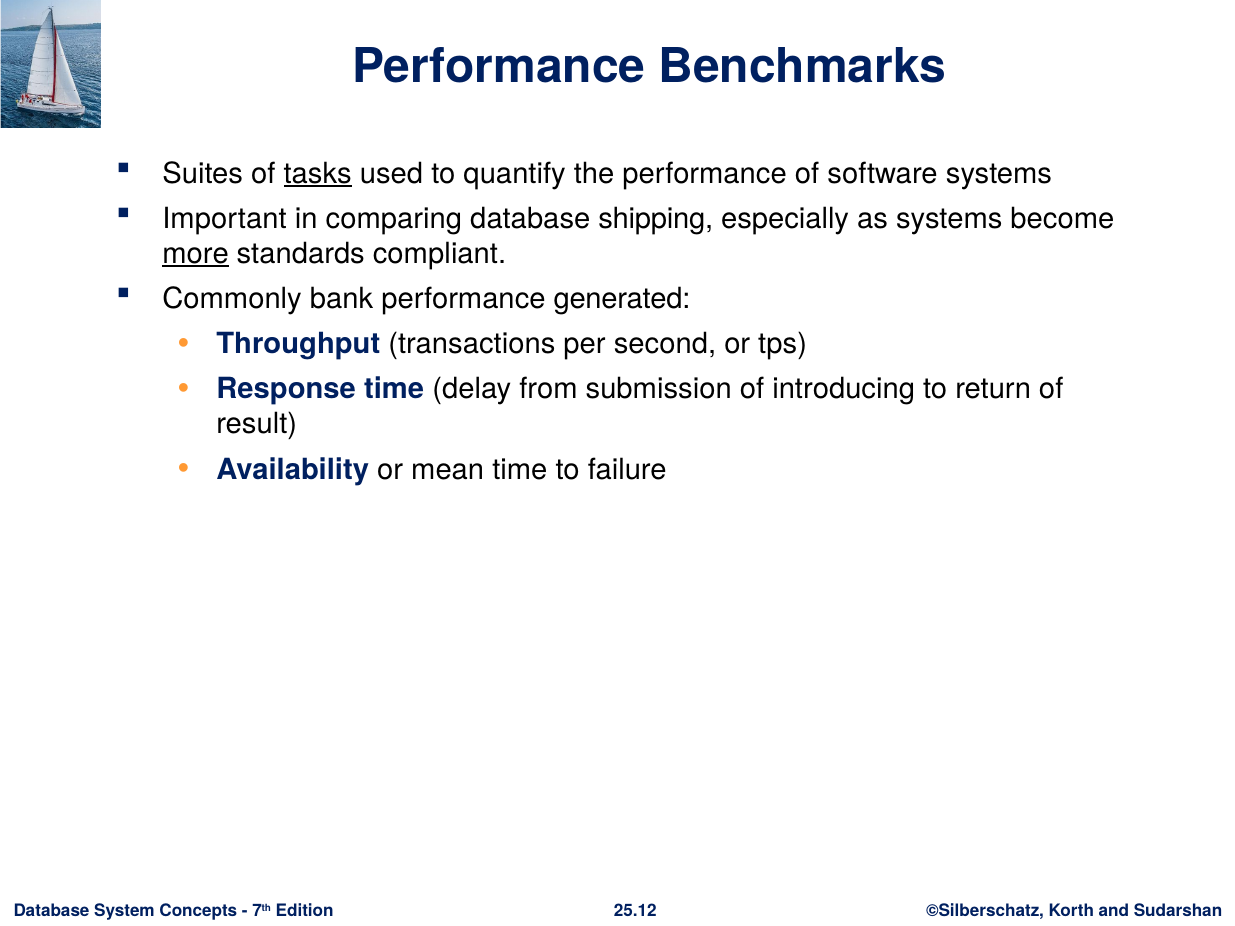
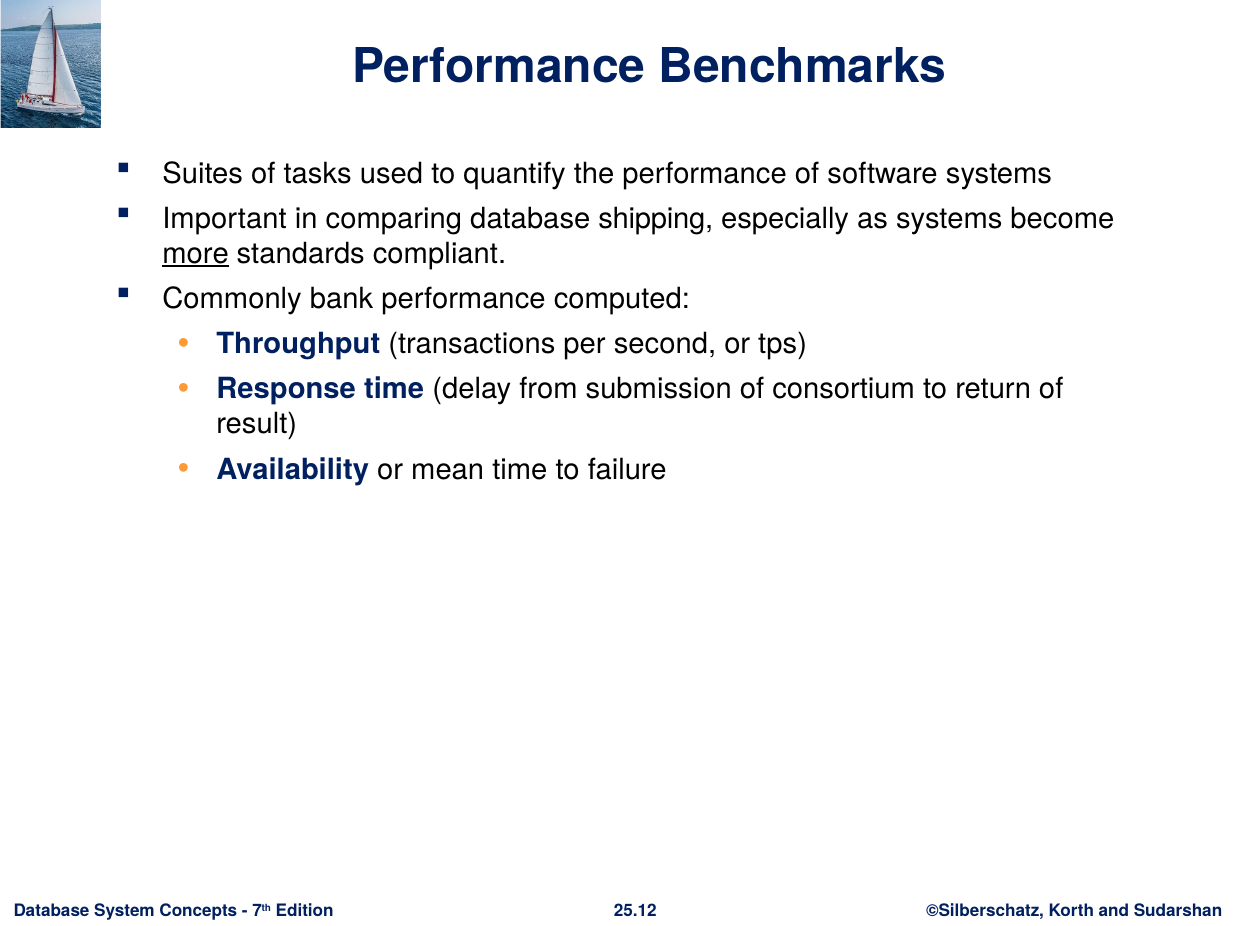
tasks underline: present -> none (318, 173)
generated: generated -> computed (622, 299)
introducing: introducing -> consortium (844, 389)
